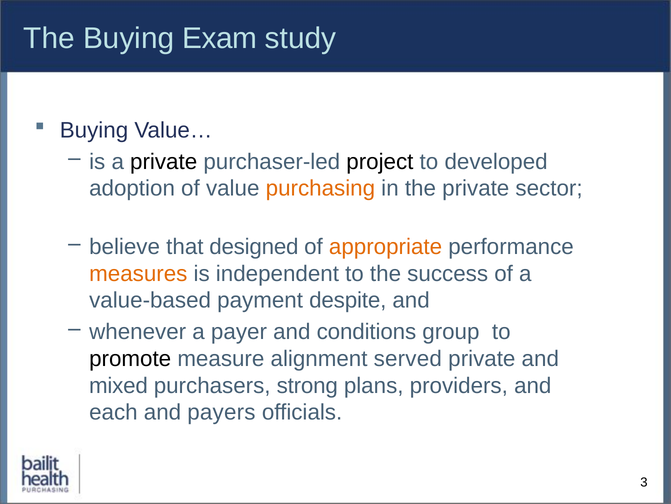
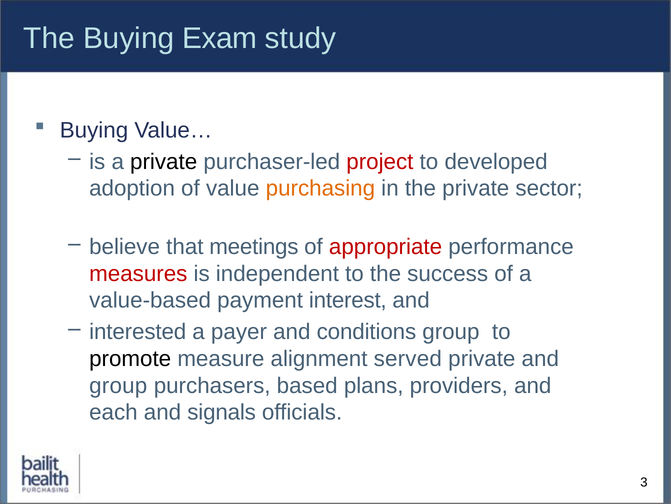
project colour: black -> red (380, 161)
designed: designed -> meetings (254, 246)
appropriate colour: orange -> red (386, 246)
measures colour: orange -> red (138, 273)
despite: despite -> interest (348, 300)
whenever: whenever -> interested (138, 331)
mixed: mixed -> group (118, 385)
strong: strong -> based (307, 385)
payers: payers -> signals (222, 412)
